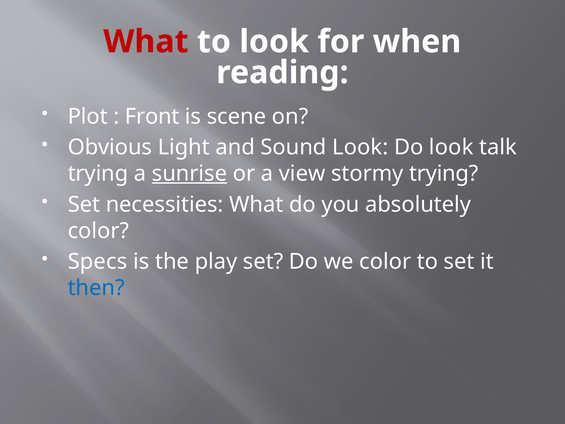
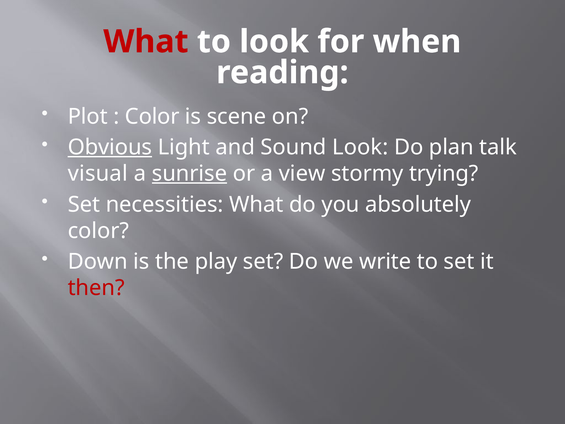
Front: Front -> Color (152, 116)
Obvious underline: none -> present (110, 147)
Do look: look -> plan (451, 147)
trying: trying -> visual (98, 174)
Specs: Specs -> Down (98, 262)
we color: color -> write (385, 262)
then colour: blue -> red (96, 288)
